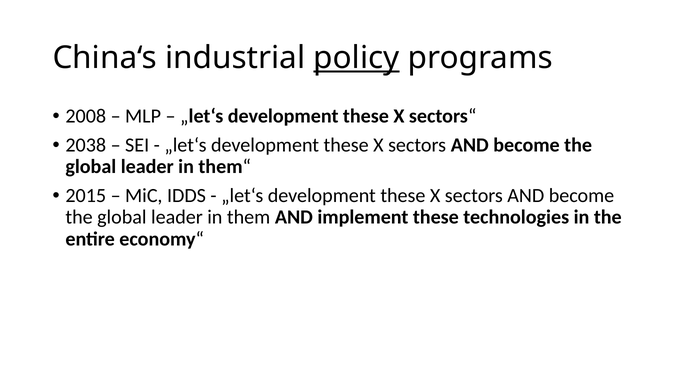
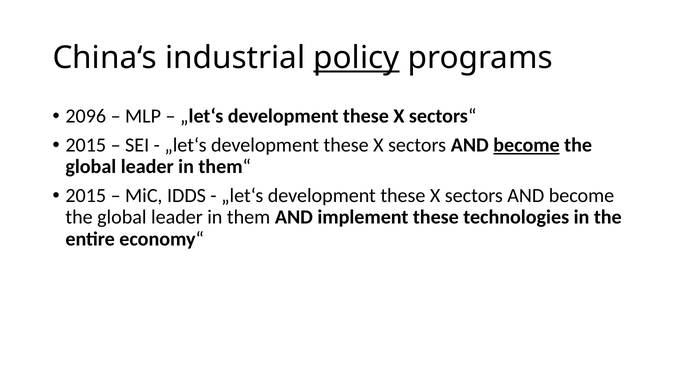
2008: 2008 -> 2096 (86, 116)
2038: 2038 -> 2015 (86, 145)
become underline: none -> present (526, 145)
